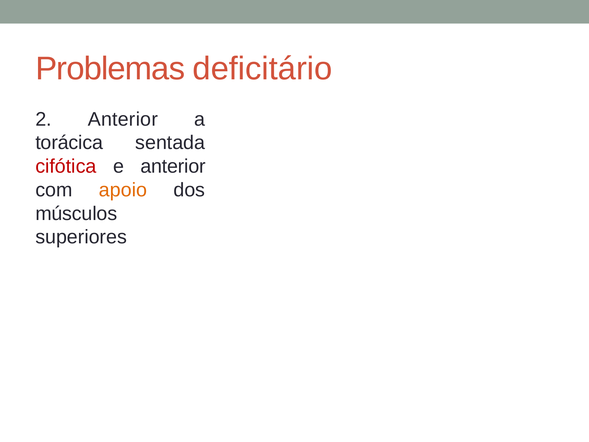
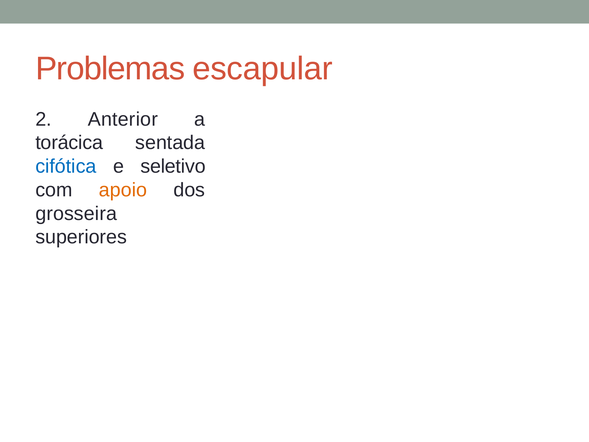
deficitário: deficitário -> escapular (263, 69)
cifótica colour: red -> blue (66, 166)
e anterior: anterior -> seletivo (173, 166)
músculos: músculos -> grosseira (76, 213)
